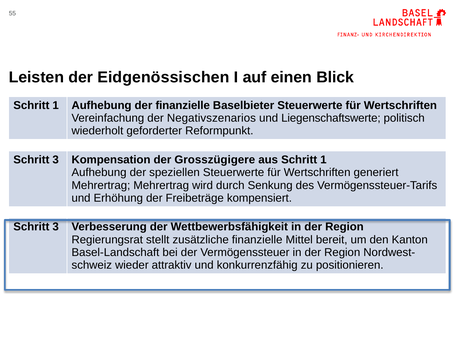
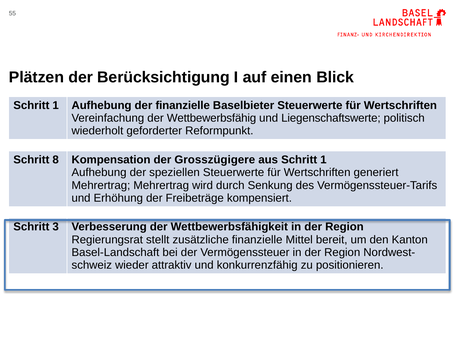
Leisten: Leisten -> Plätzen (36, 77)
Eidgenössischen: Eidgenössischen -> Berücksichtigung (164, 77)
Negativszenarios: Negativszenarios -> Wettbewerbsfähig (212, 118)
3: 3 -> 8 (56, 160)
